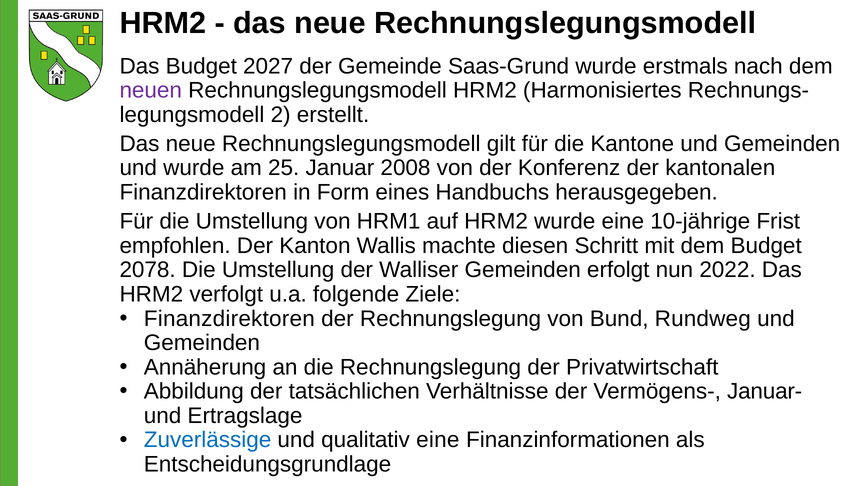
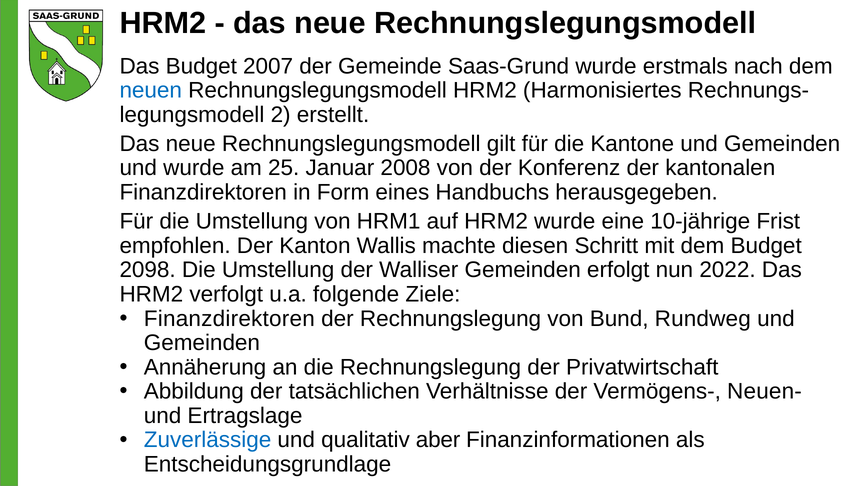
2027: 2027 -> 2007 (268, 66)
neuen colour: purple -> blue (151, 90)
2078: 2078 -> 2098 (148, 270)
Januar-: Januar- -> Neuen- (764, 392)
qualitativ eine: eine -> aber (438, 441)
